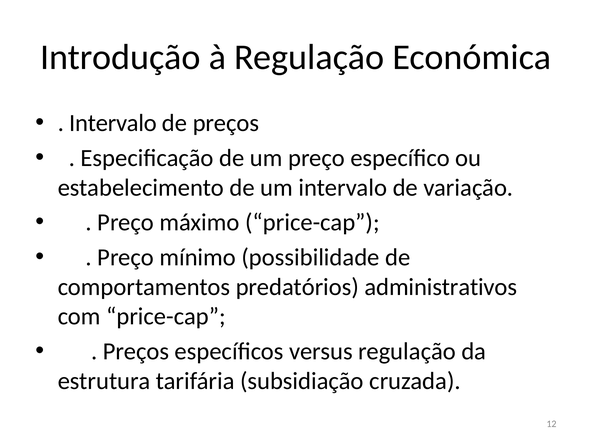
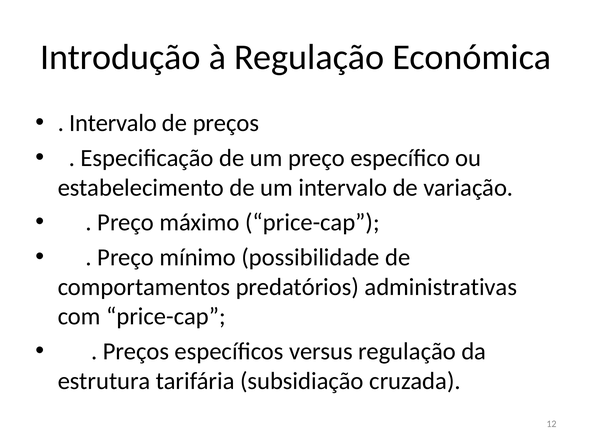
administrativos: administrativos -> administrativas (441, 287)
